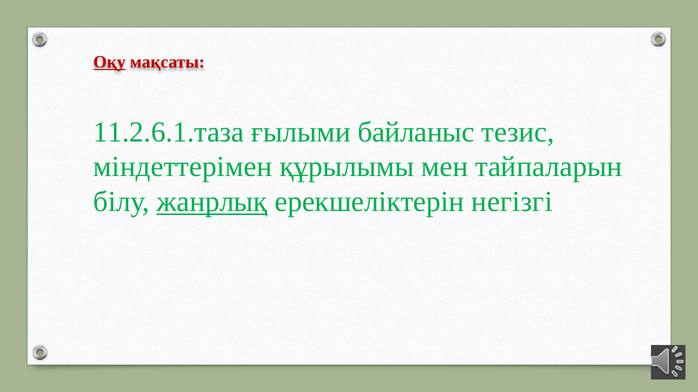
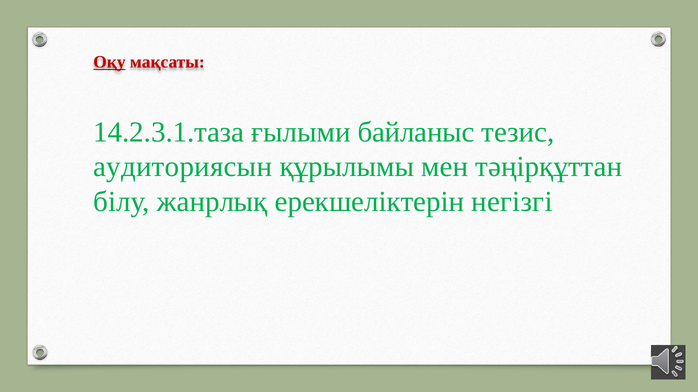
11.2.6.1.таза: 11.2.6.1.таза -> 14.2.3.1.таза (169, 132)
міндеттерімен: міндеттерімен -> аудиториясын (183, 167)
тайпаларын: тайпаларын -> тәңірқұттан (549, 167)
жанрлық underline: present -> none (212, 202)
